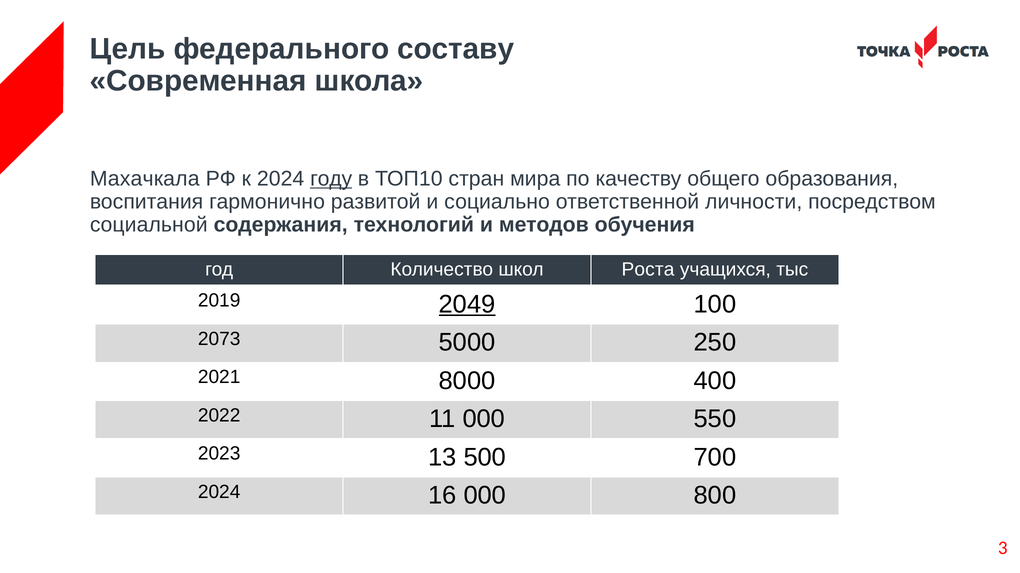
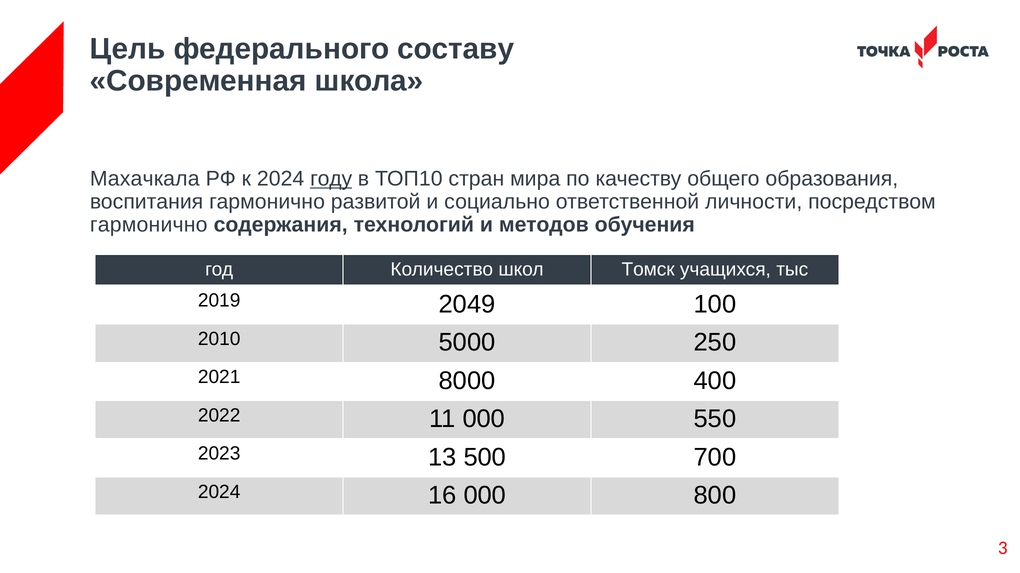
социальной: социальной -> гармонично (149, 225)
Роста: Роста -> Томск (648, 270)
2049 underline: present -> none (467, 305)
2073: 2073 -> 2010 (219, 339)
